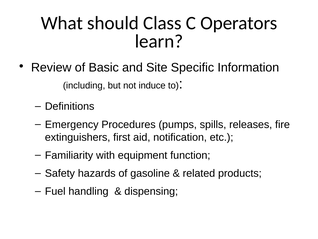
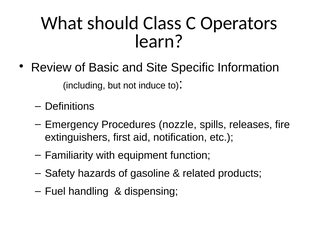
pumps: pumps -> nozzle (178, 124)
